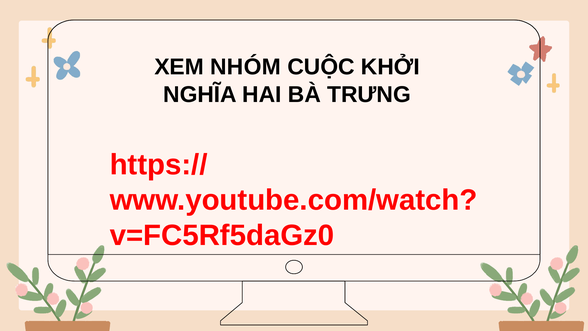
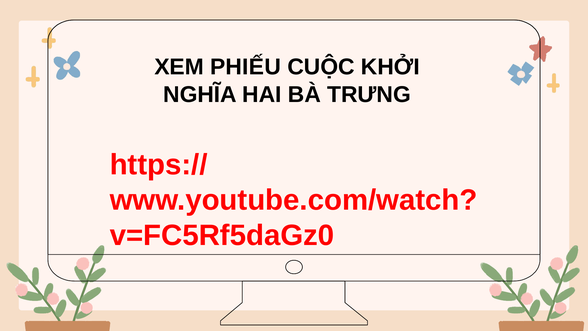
NHÓM: NHÓM -> PHIẾU (245, 67)
